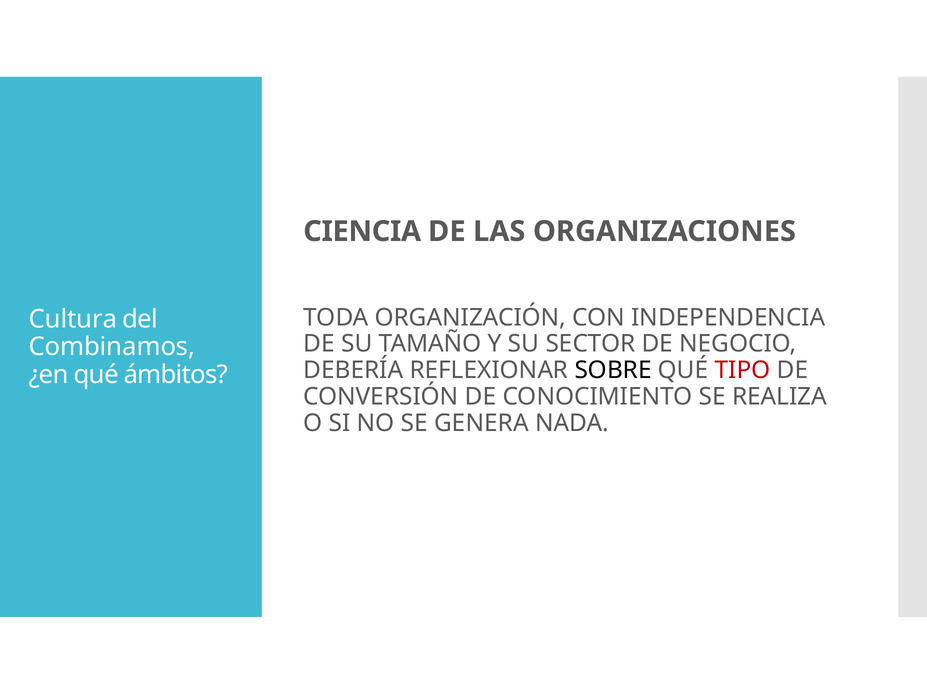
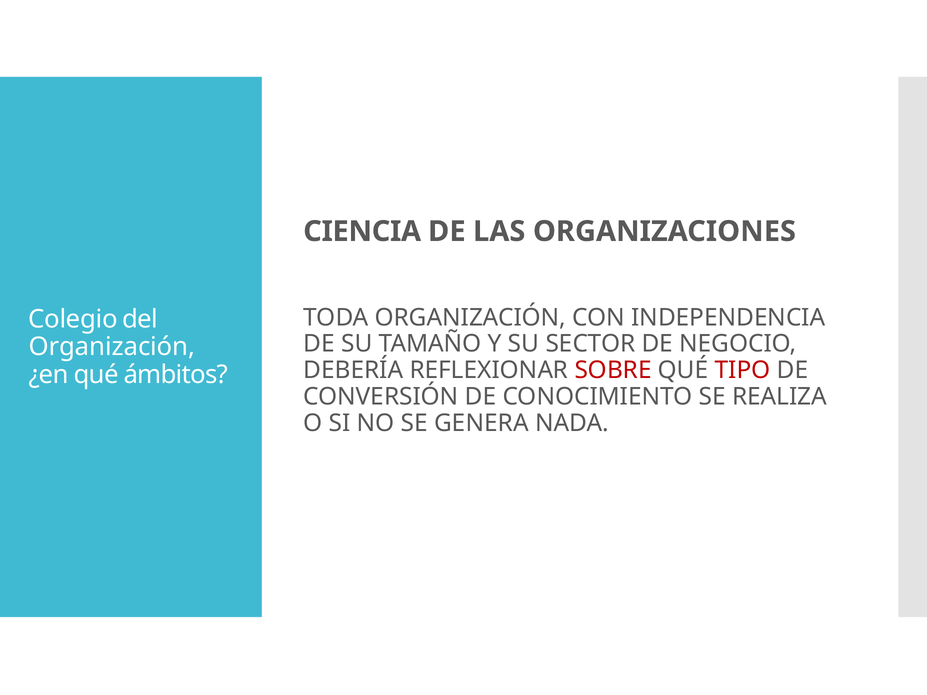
Cultura: Cultura -> Colegio (73, 319)
Combinamos: Combinamos -> Organización (112, 347)
SOBRE colour: black -> red (613, 370)
